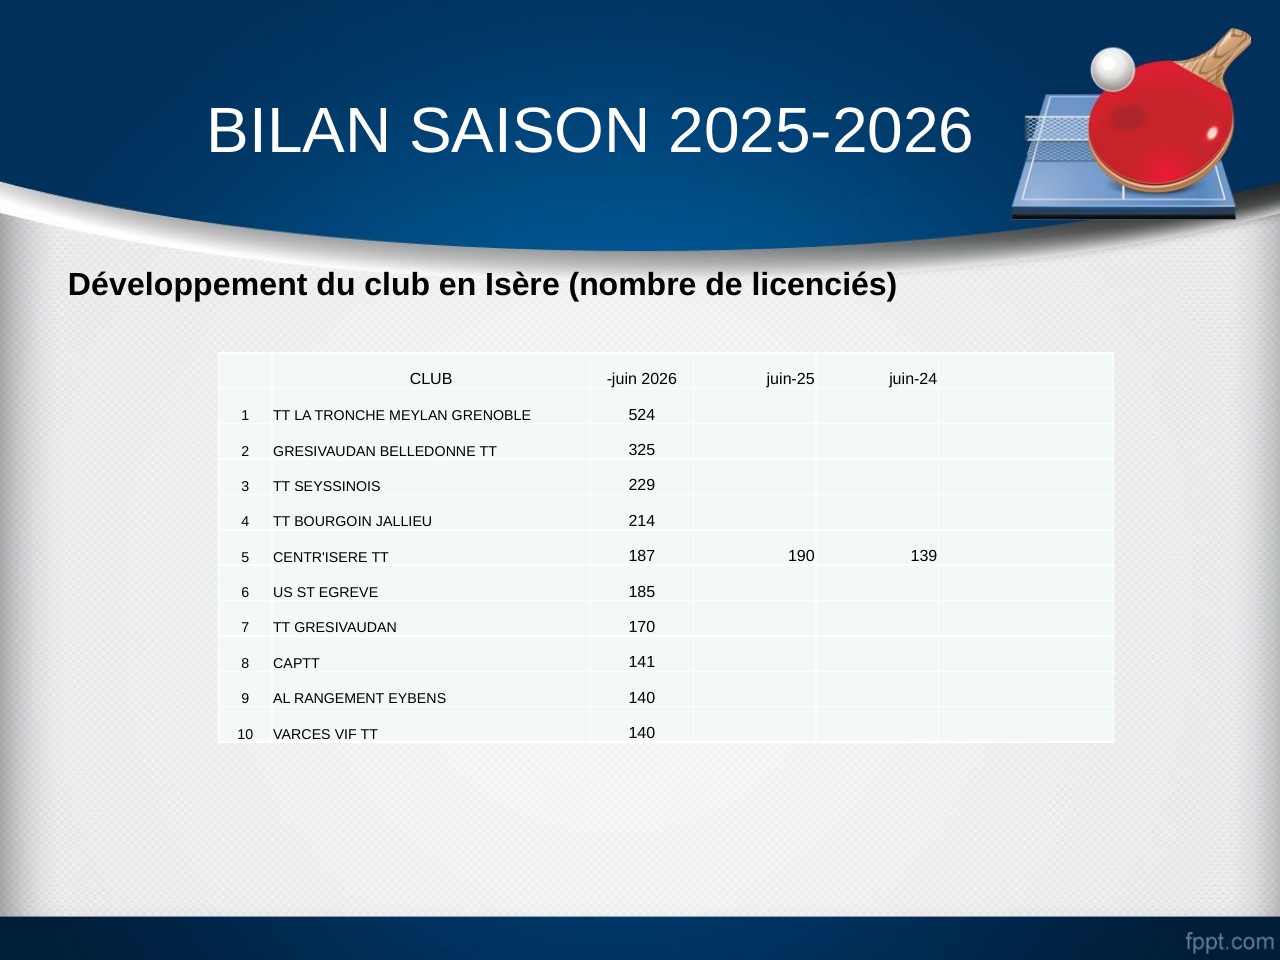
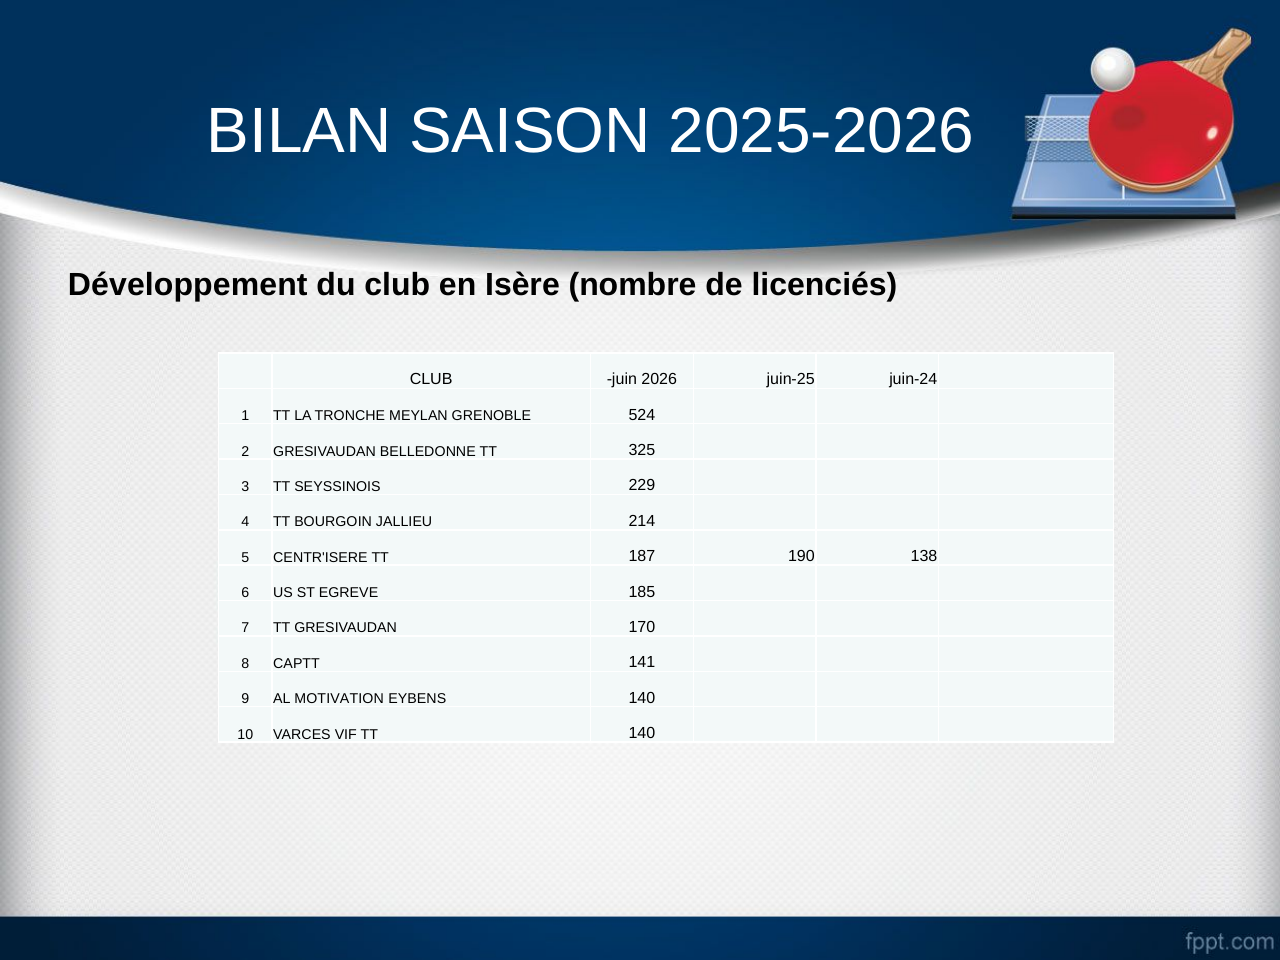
139: 139 -> 138 (924, 556)
RANGEMENT: RANGEMENT -> MOTIVATION (339, 699)
